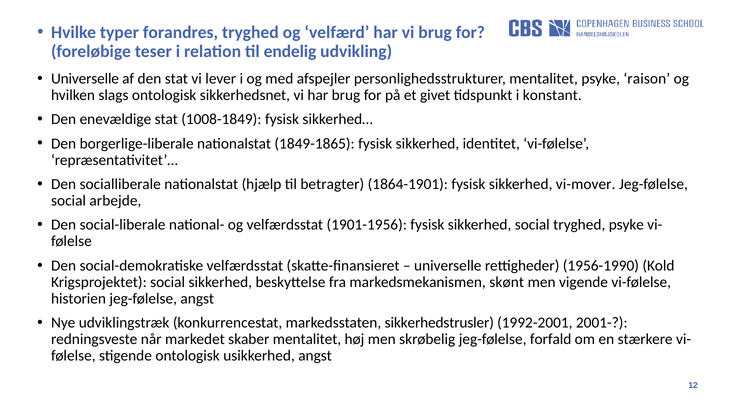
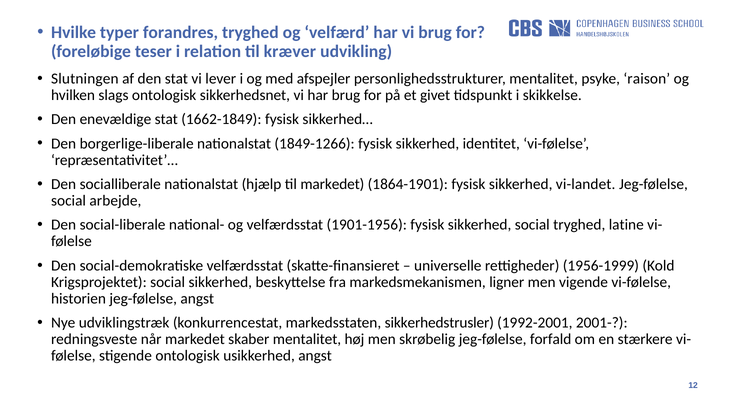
endelig: endelig -> kræver (290, 51)
Universelle: Universelle -> Slutningen (85, 79)
konstant: konstant -> skikkelse (552, 95)
1008-1849: 1008-1849 -> 1662-1849 (221, 119)
1849-1865: 1849-1865 -> 1849-1266 (315, 144)
til betragter: betragter -> markedet (332, 184)
vi-mover: vi-mover -> vi-landet (586, 184)
tryghed psyke: psyke -> latine (626, 225)
1956-1990: 1956-1990 -> 1956-1999 (601, 266)
skønt: skønt -> ligner (507, 282)
